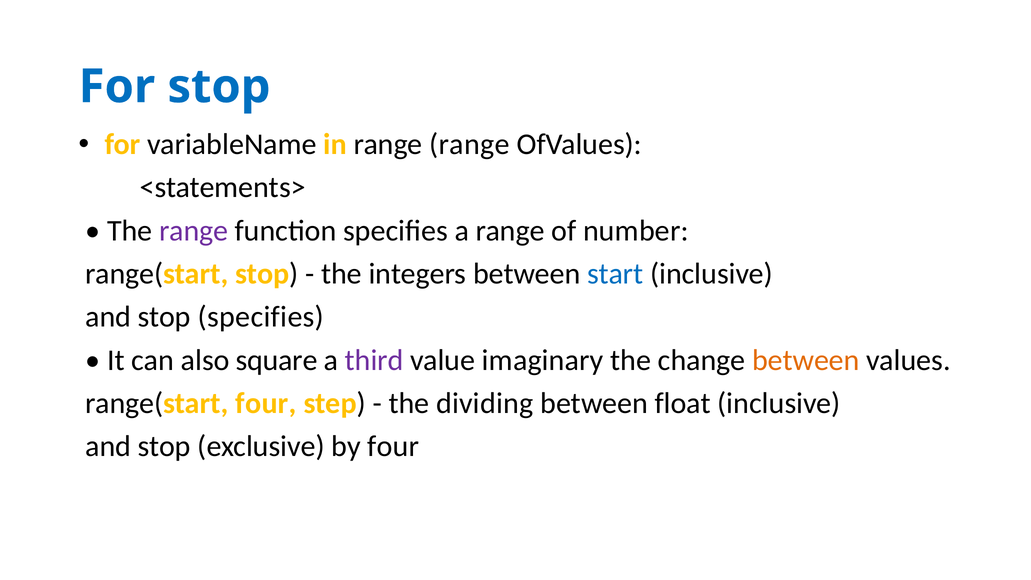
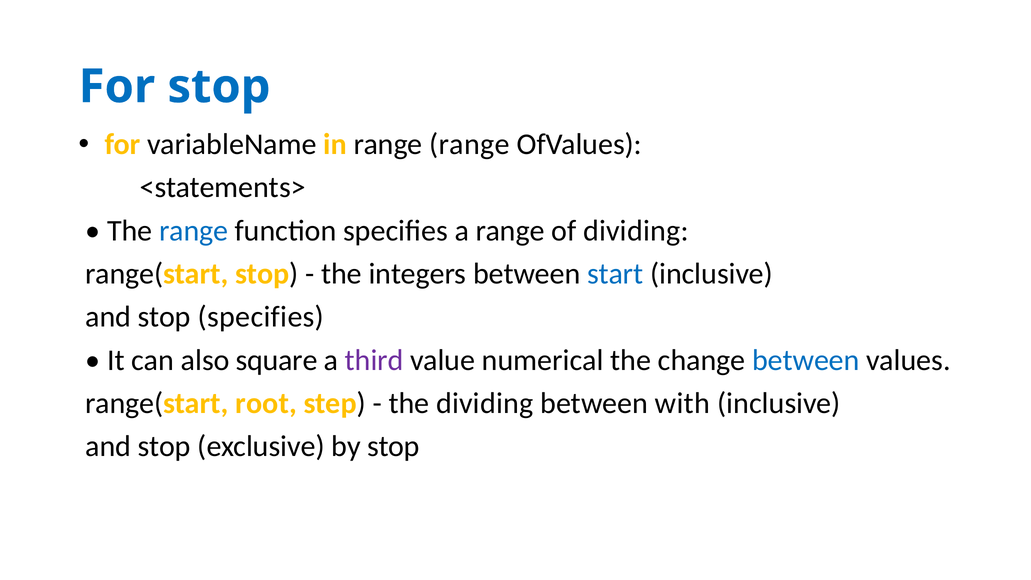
range colour: purple -> blue (194, 231)
of number: number -> dividing (636, 231)
imaginary: imaginary -> numerical (543, 360)
between colour: orange -> blue (806, 360)
range(start four: four -> root (266, 403)
float: float -> with (682, 403)
by four: four -> stop (393, 447)
